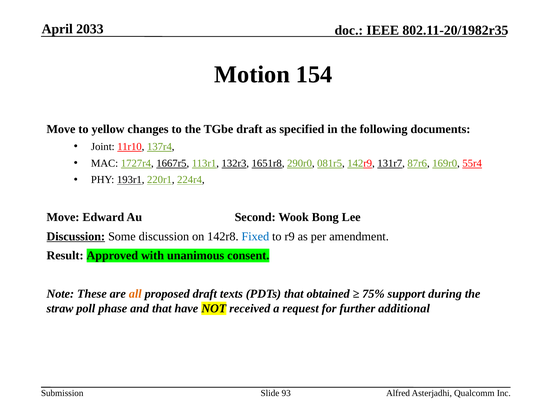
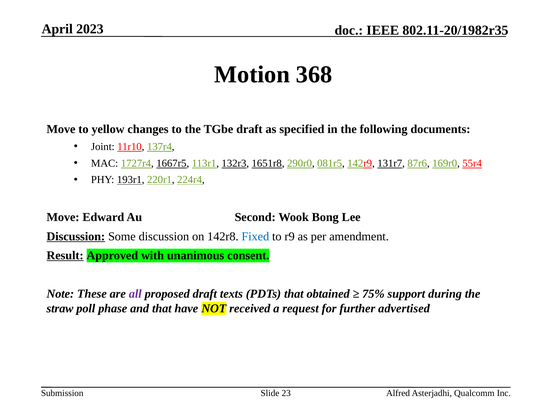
2033: 2033 -> 2023 (90, 29)
154: 154 -> 368 (314, 75)
Result underline: none -> present (65, 256)
all colour: orange -> purple (135, 294)
additional: additional -> advertised (404, 309)
93: 93 -> 23 (286, 393)
